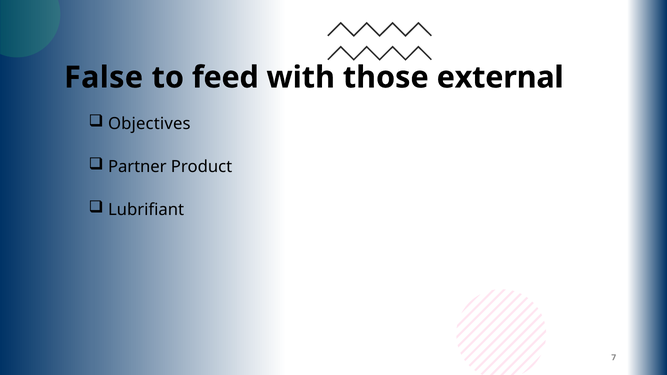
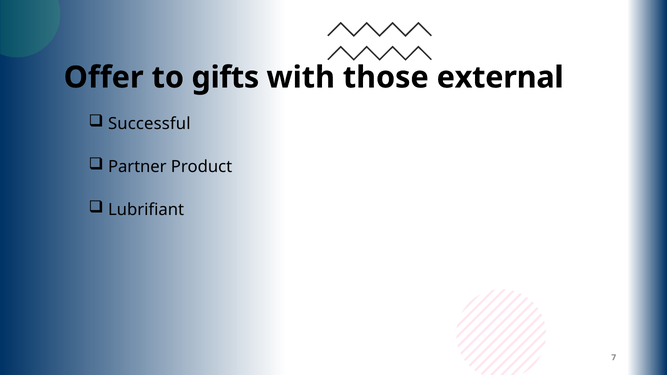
False: False -> Offer (104, 77)
feed: feed -> gifts (225, 77)
Objectives: Objectives -> Successful (149, 124)
